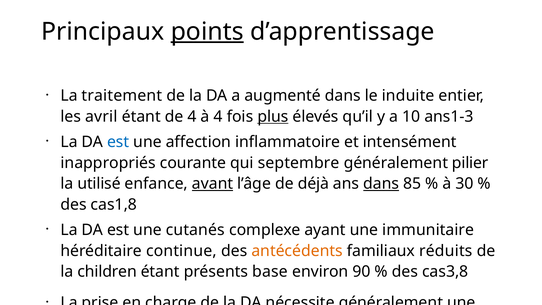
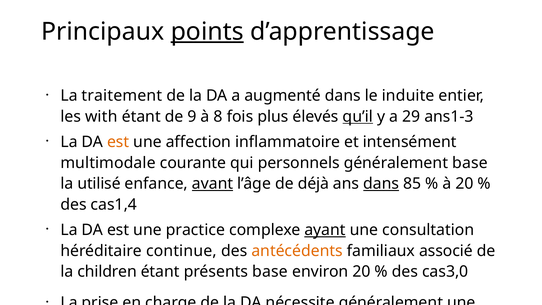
avril: avril -> with (101, 117)
de 4: 4 -> 9 (192, 117)
à 4: 4 -> 8 (218, 117)
plus underline: present -> none (273, 117)
qu’il underline: none -> present (358, 117)
10: 10 -> 29 (411, 117)
est colour: blue -> orange (118, 142)
inappropriés: inappropriés -> multimodale (108, 163)
septembre: septembre -> personnels (299, 163)
généralement pilier: pilier -> base (470, 163)
à 30: 30 -> 20 (464, 184)
cas1,8: cas1,8 -> cas1,4 (114, 204)
cutanés: cutanés -> practice (195, 230)
ayant underline: none -> present (325, 230)
immunitaire: immunitaire -> consultation (428, 230)
réduits: réduits -> associé (446, 251)
environ 90: 90 -> 20 (361, 272)
cas3,8: cas3,8 -> cas3,0 (445, 272)
